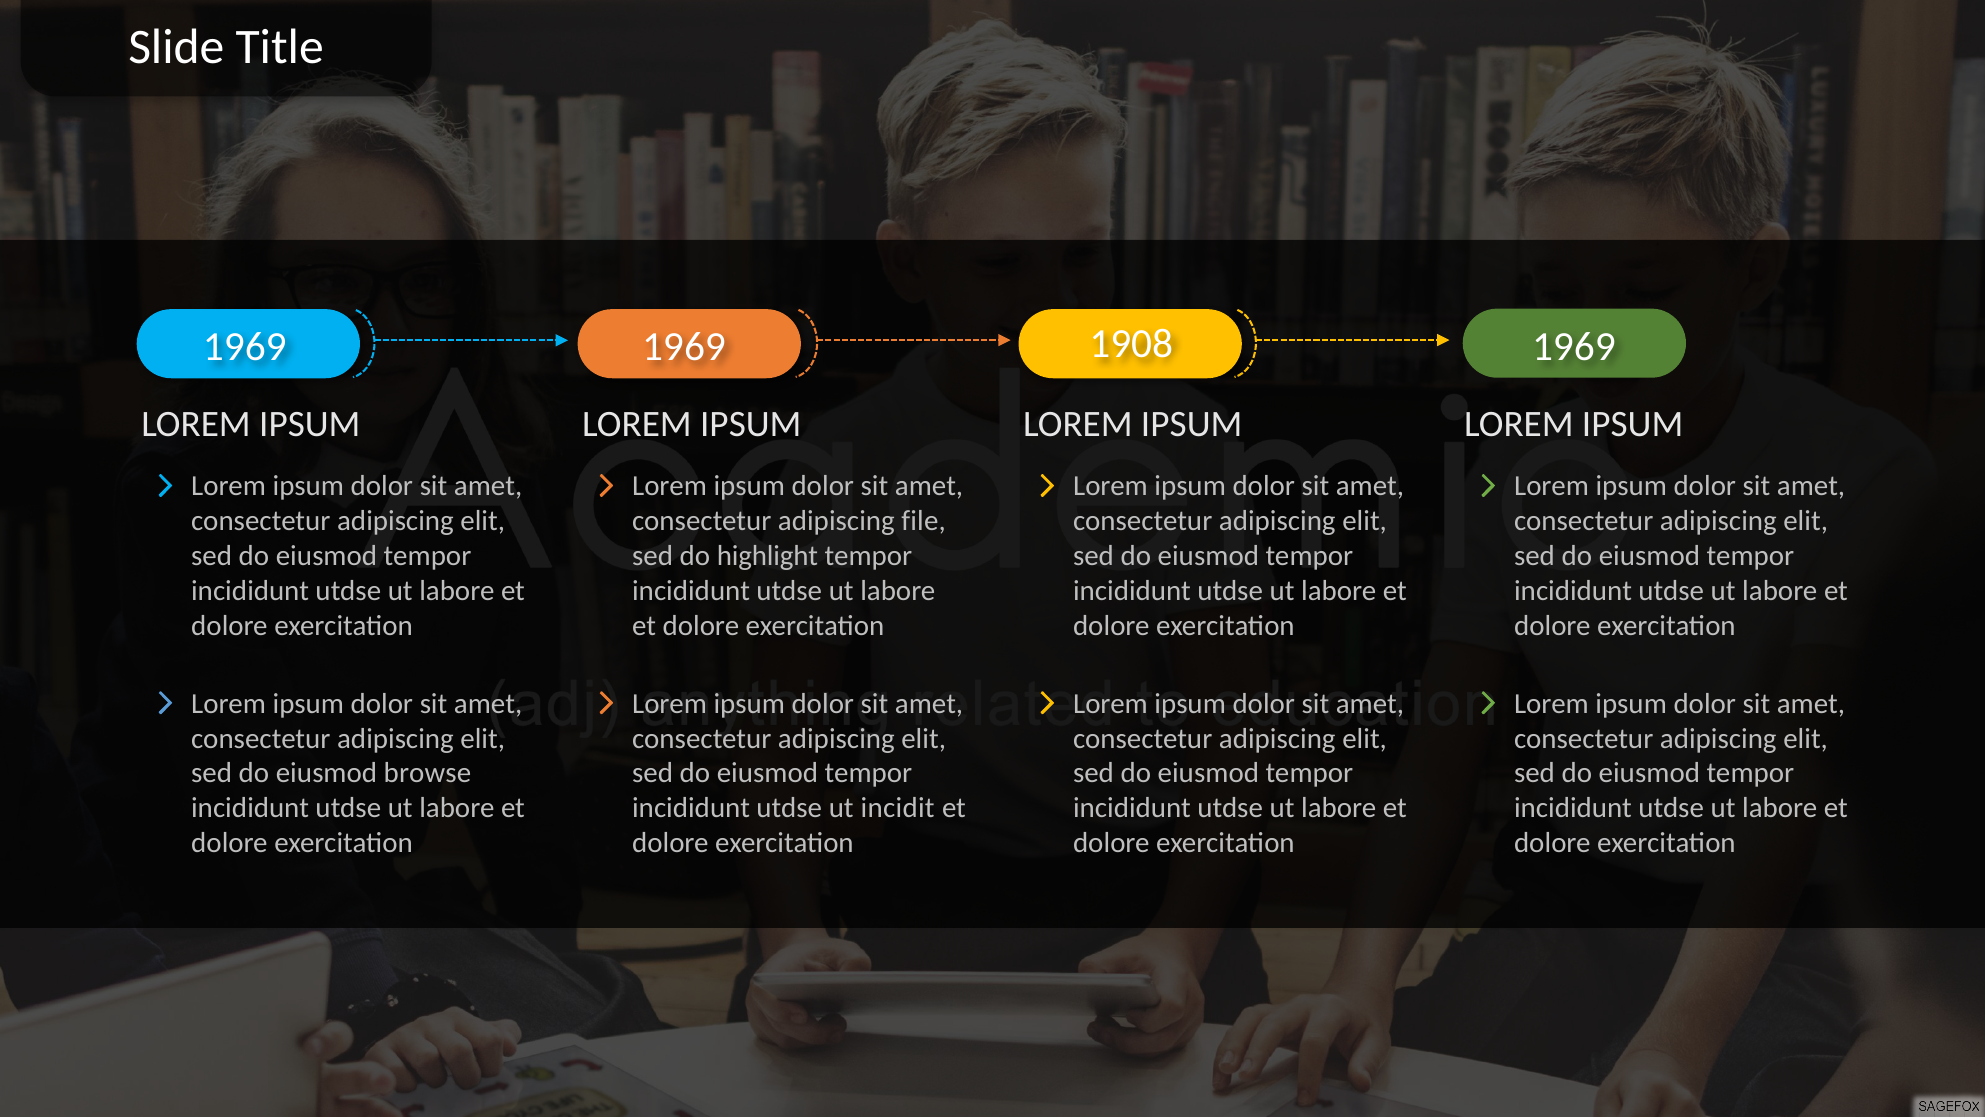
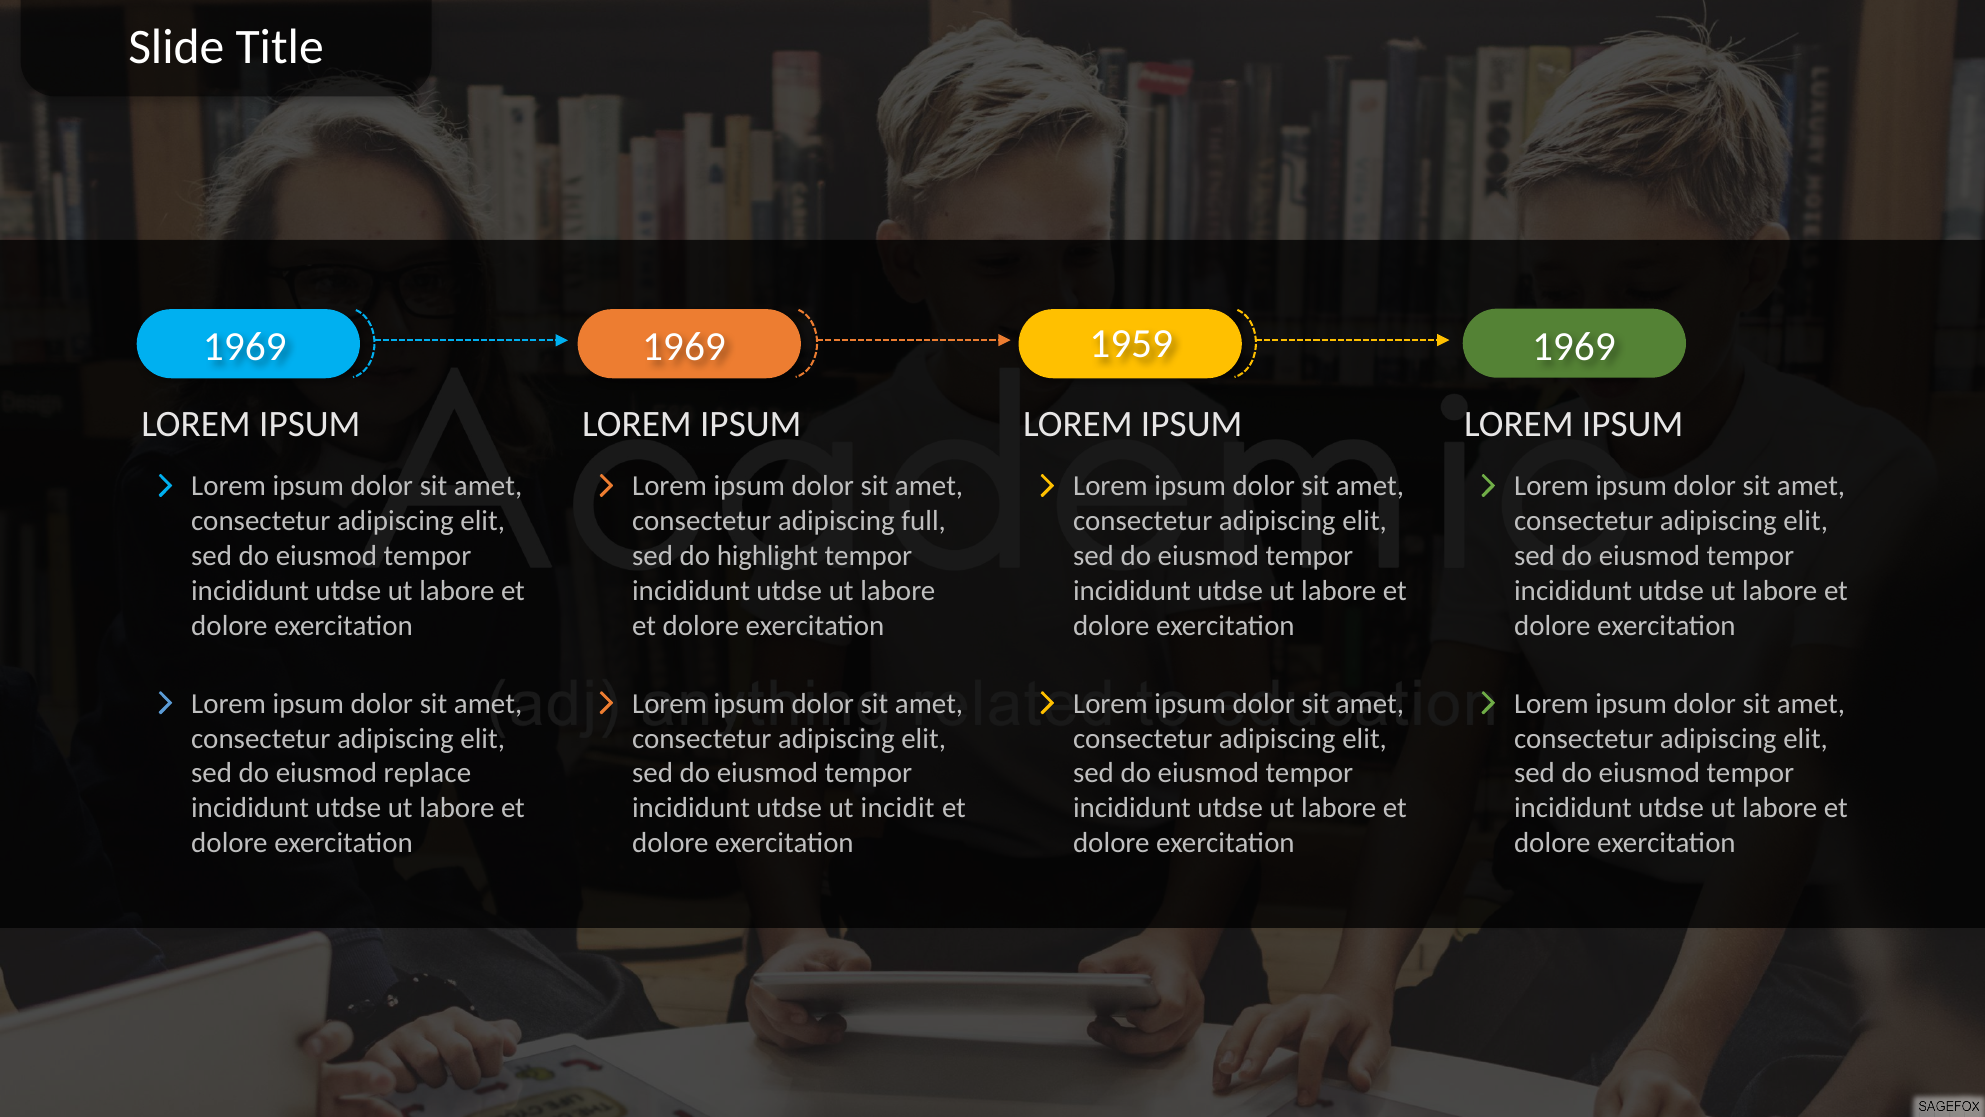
1908: 1908 -> 1959 (1131, 344)
file: file -> full (924, 521)
browse: browse -> replace (427, 773)
